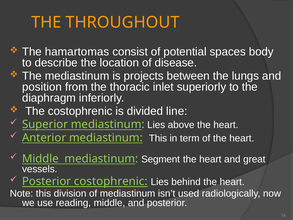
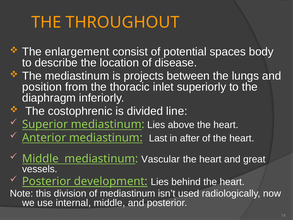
hamartomas: hamartomas -> enlargement (77, 52)
mediastinum This: This -> Last (158, 138)
term: term -> after (190, 138)
Segment: Segment -> Vascular (161, 159)
Posterior costophrenic: costophrenic -> development (111, 181)
reading: reading -> internal (73, 203)
